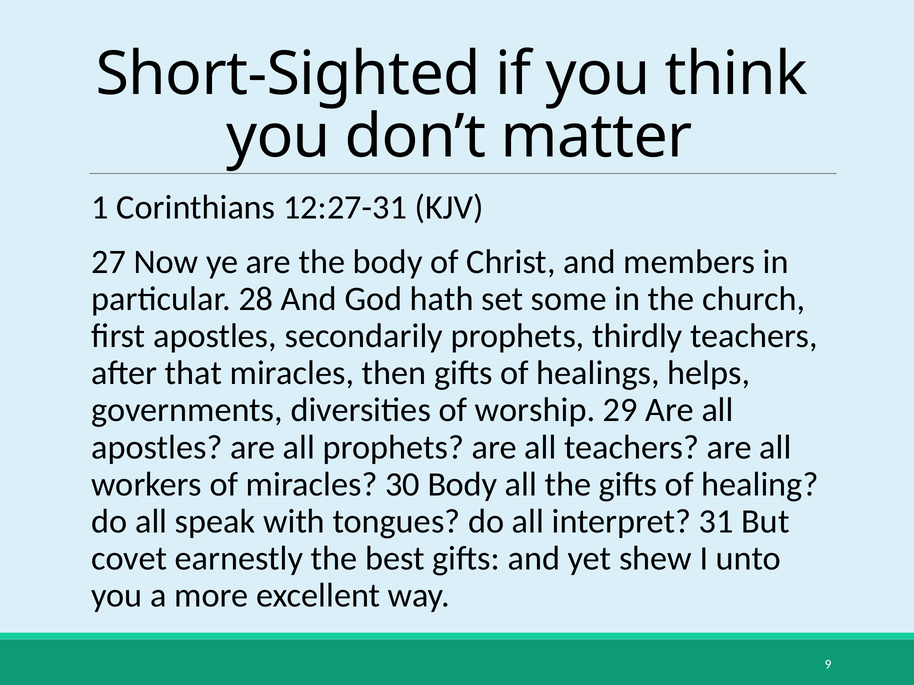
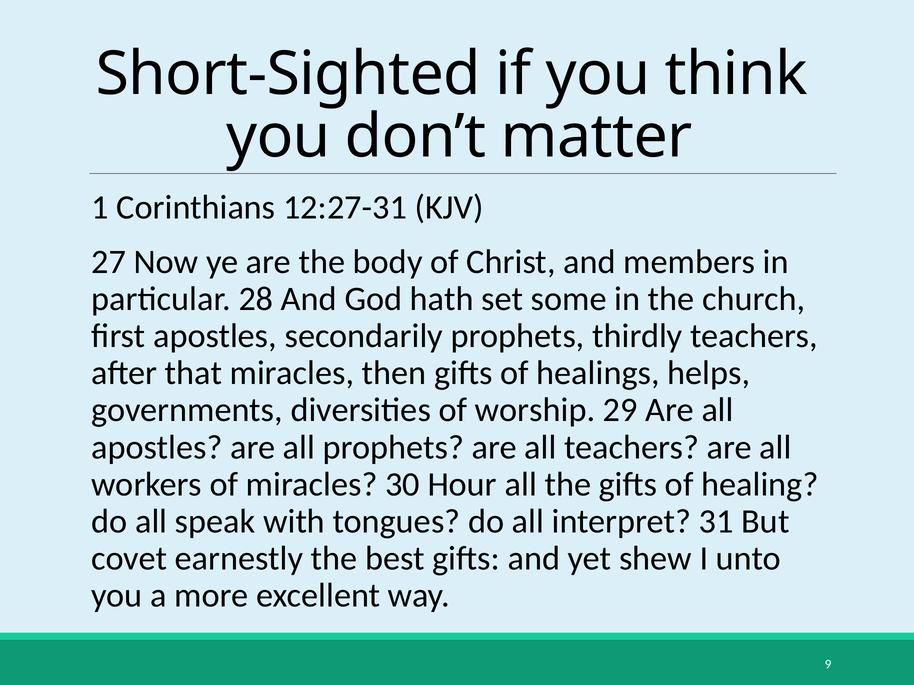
30 Body: Body -> Hour (462, 485)
